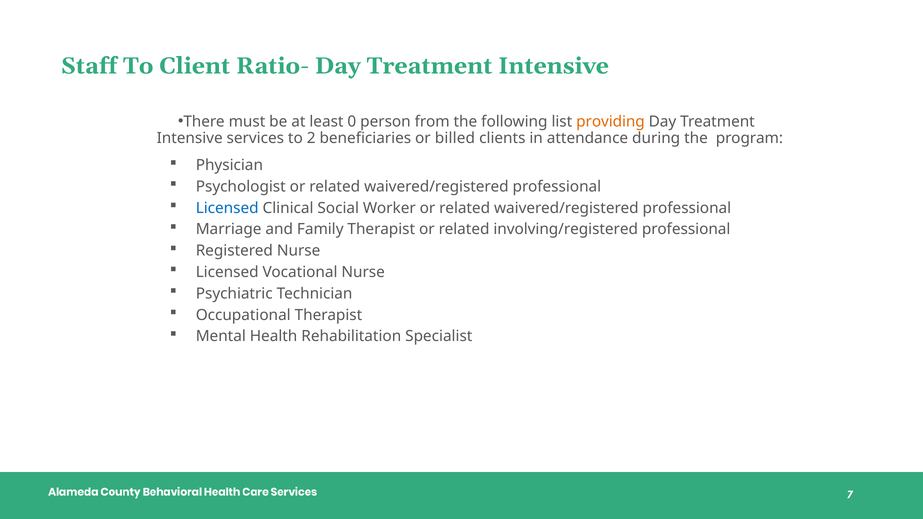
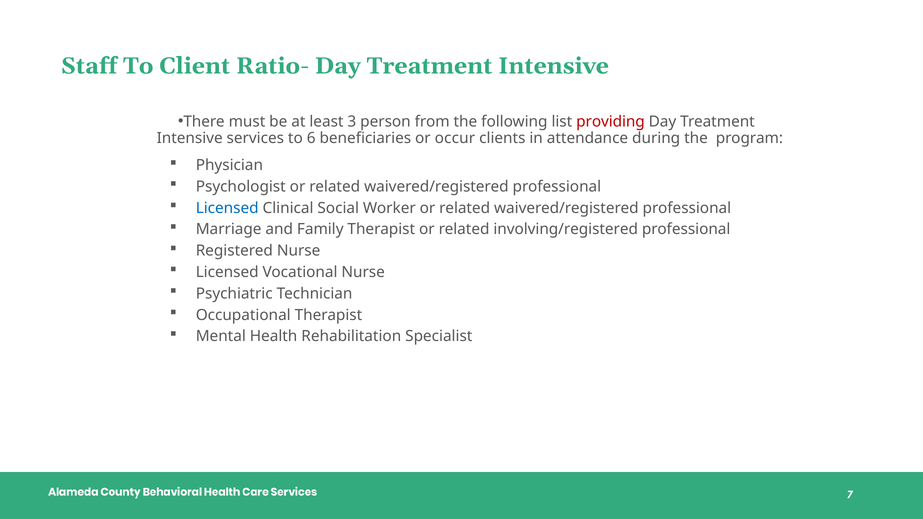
0: 0 -> 3 (352, 122)
providing colour: orange -> red (611, 122)
2: 2 -> 6 (311, 138)
billed: billed -> occur (455, 138)
